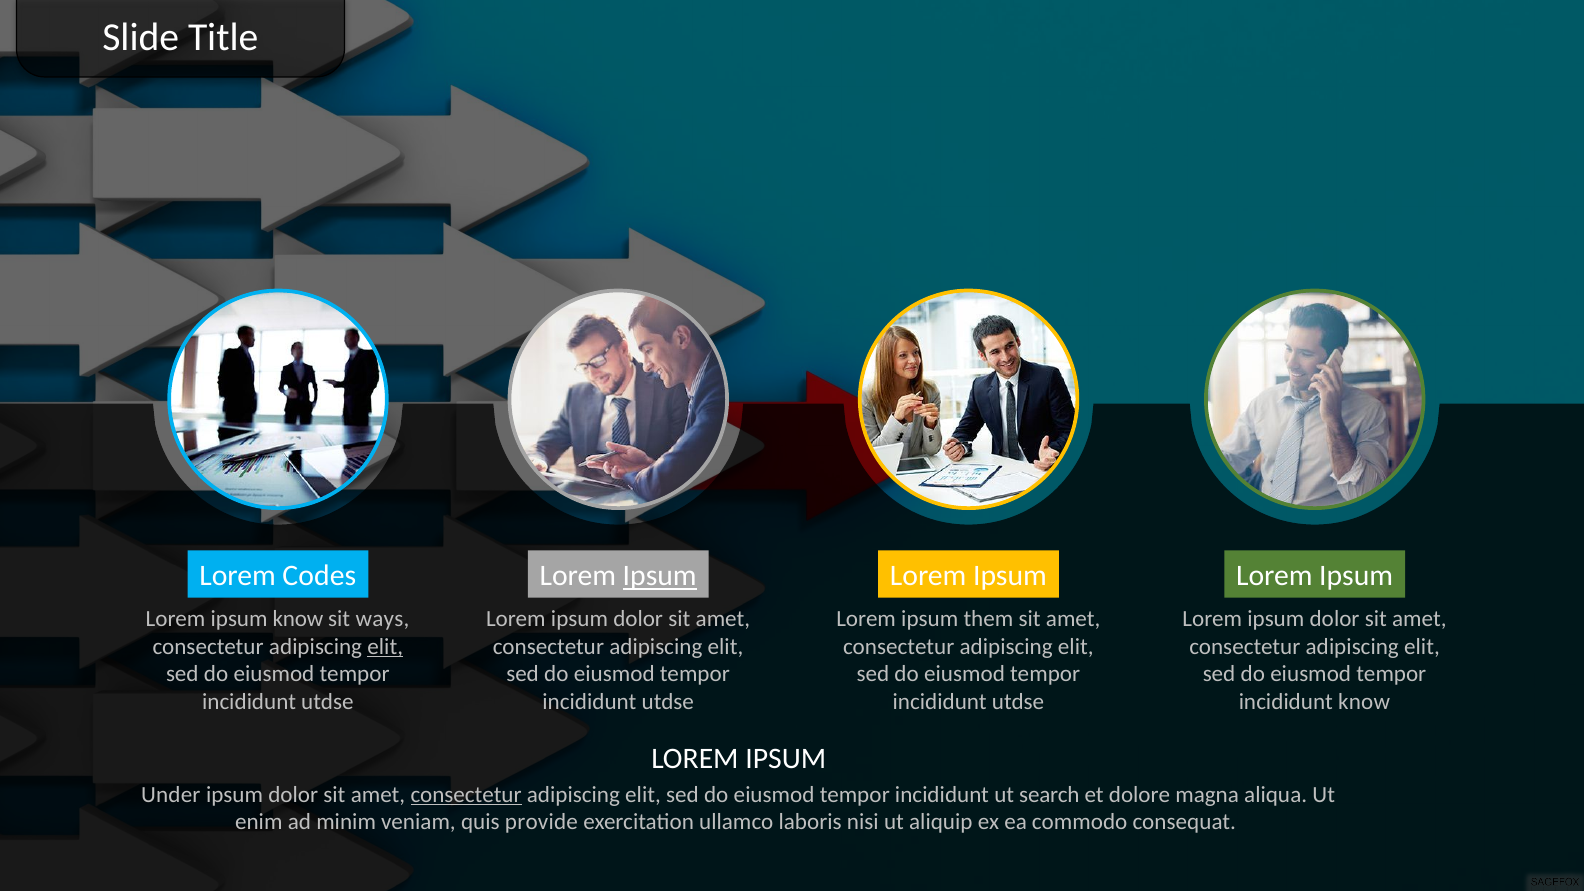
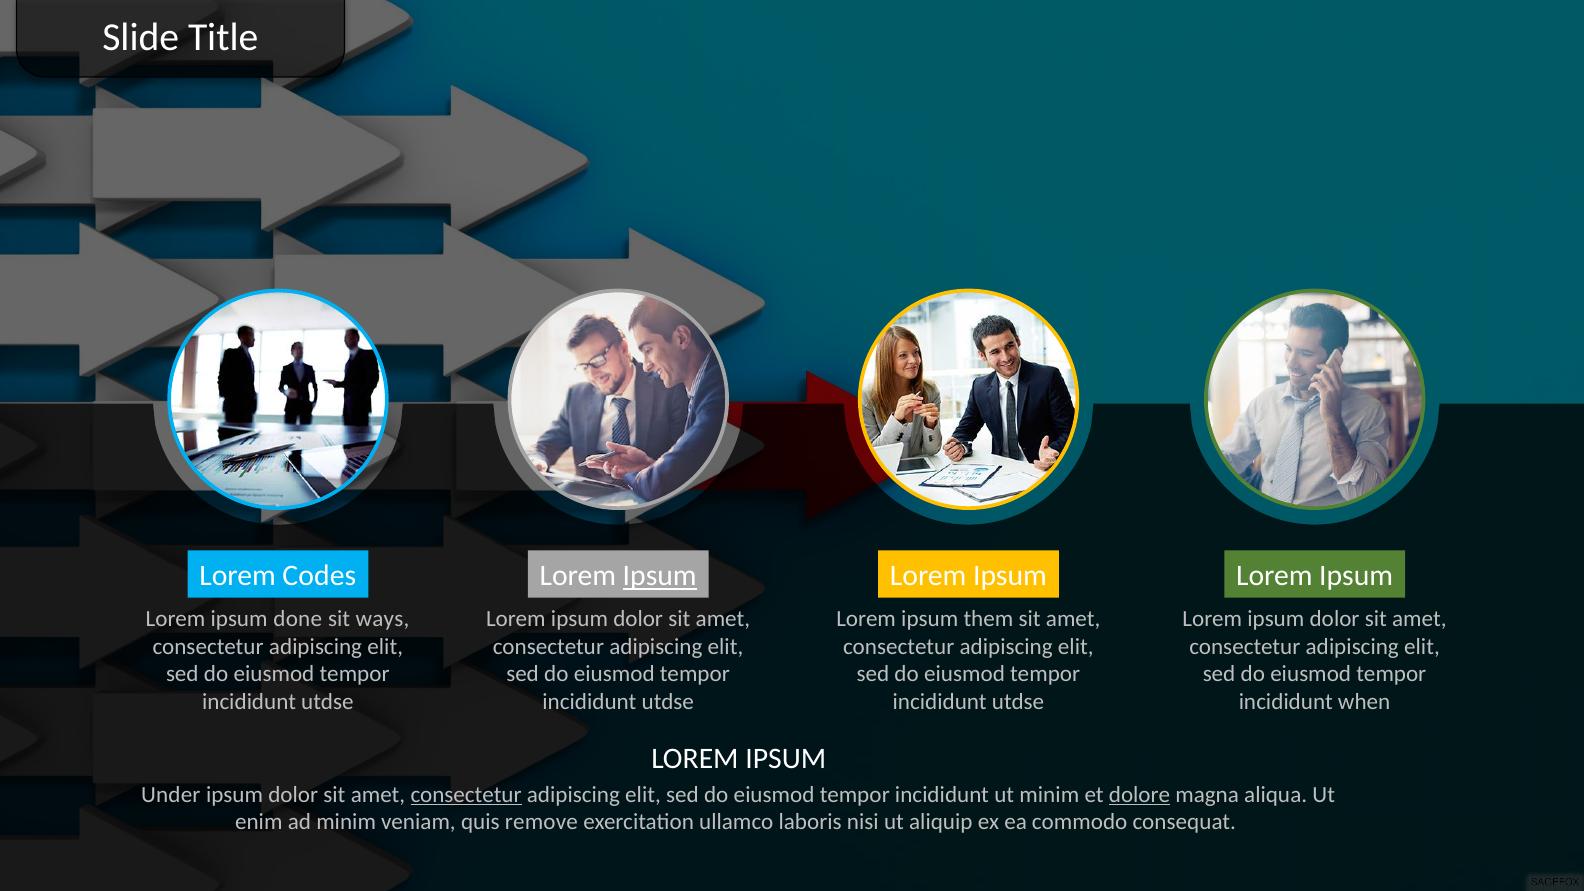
ipsum know: know -> done (298, 619)
elit underline: present -> none (385, 647)
incididunt know: know -> when (1364, 702)
ut search: search -> minim (1049, 794)
dolore underline: none -> present (1139, 794)
provide: provide -> remove (541, 822)
